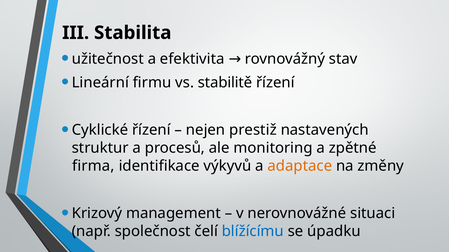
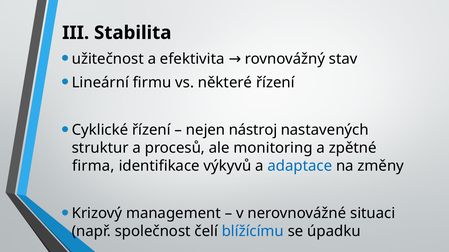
stabilitě: stabilitě -> některé (225, 83)
prestiž: prestiž -> nástroj (253, 130)
adaptace colour: orange -> blue (300, 166)
